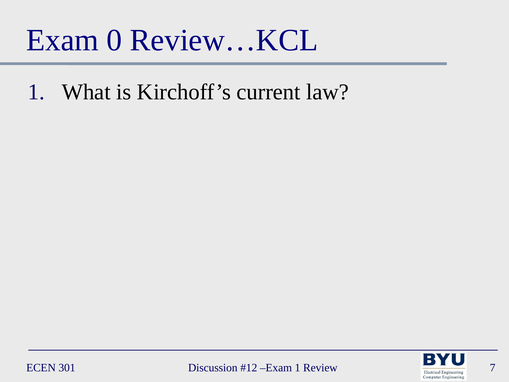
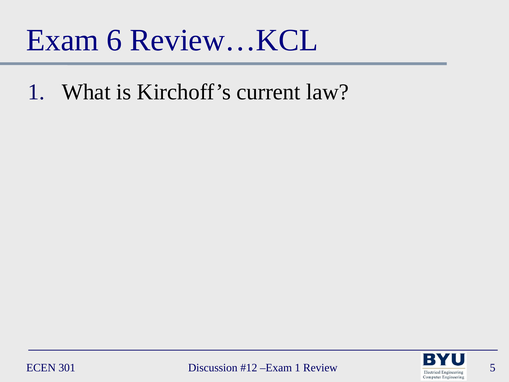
0: 0 -> 6 (114, 40)
7: 7 -> 5 (493, 368)
